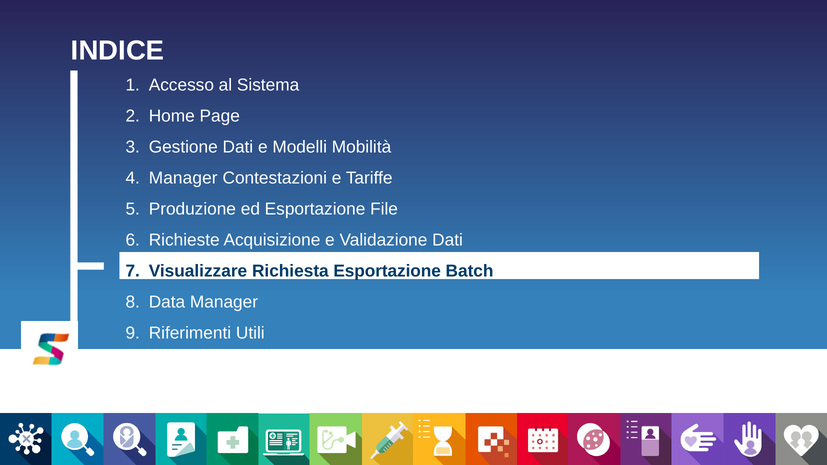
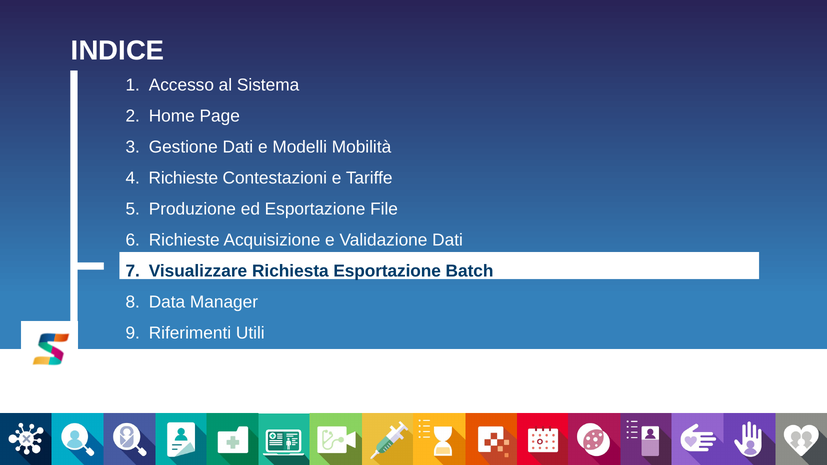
Manager: Manager -> Richieste (183, 178)
